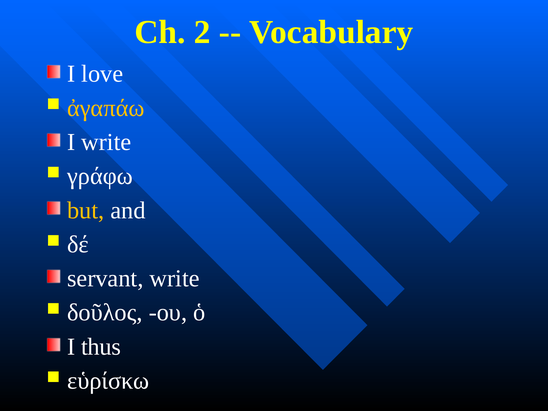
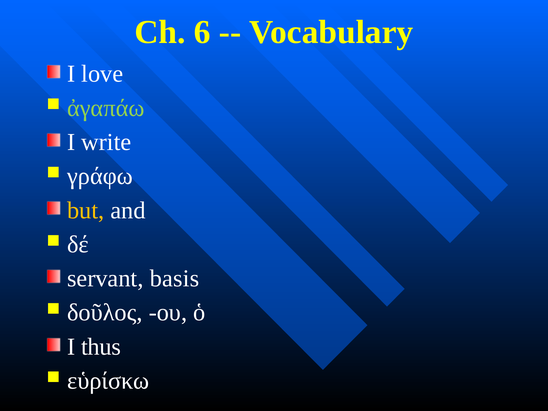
2: 2 -> 6 (202, 32)
ἀγαπάω colour: yellow -> light green (106, 108)
servant write: write -> basis (174, 279)
